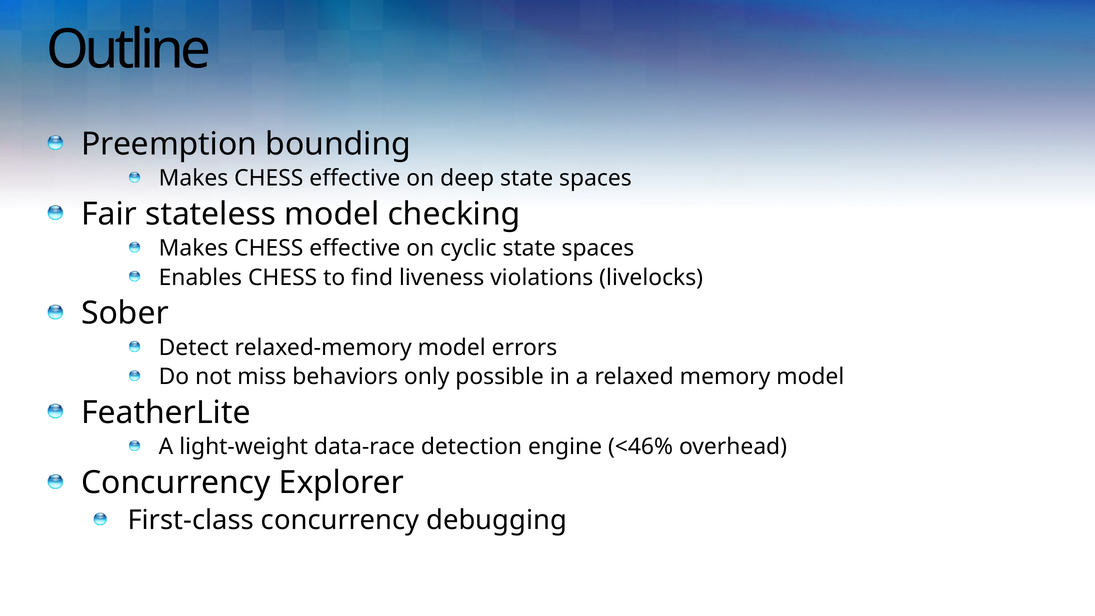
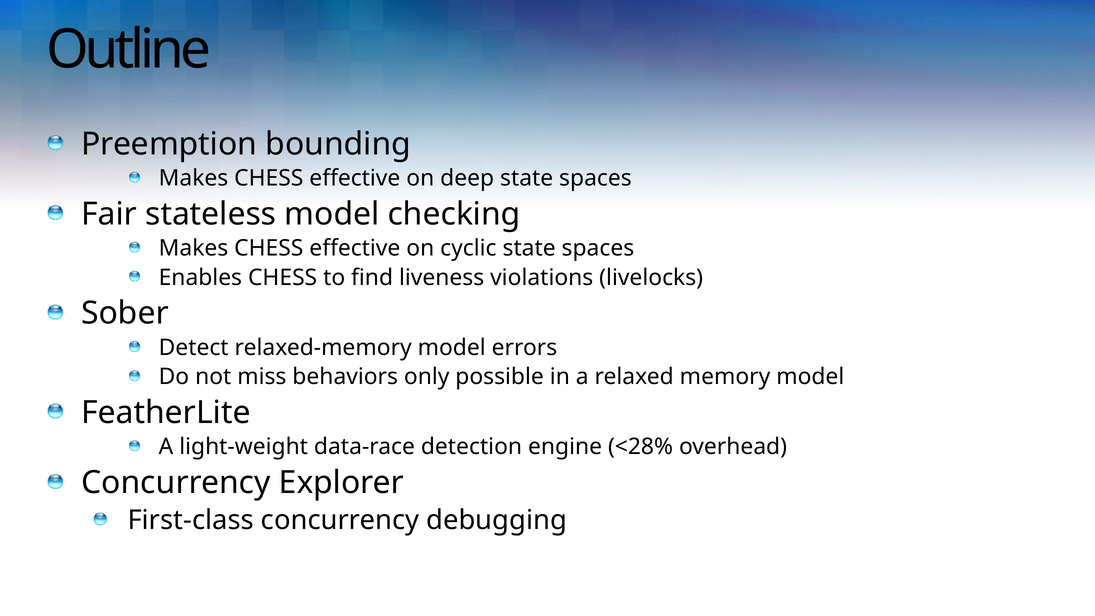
<46%: <46% -> <28% (641, 447)
